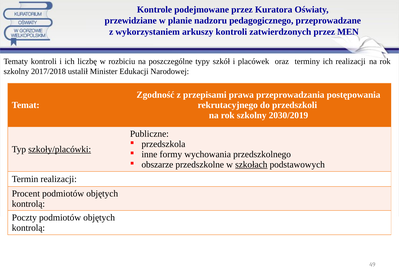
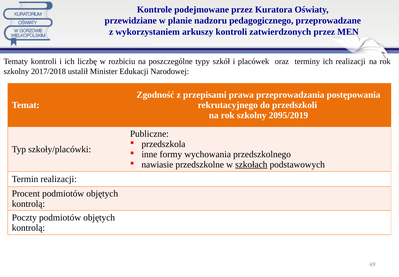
2030/2019: 2030/2019 -> 2095/2019 (288, 115)
szkoły/placówki underline: present -> none (60, 149)
obszarze: obszarze -> nawiasie (157, 164)
